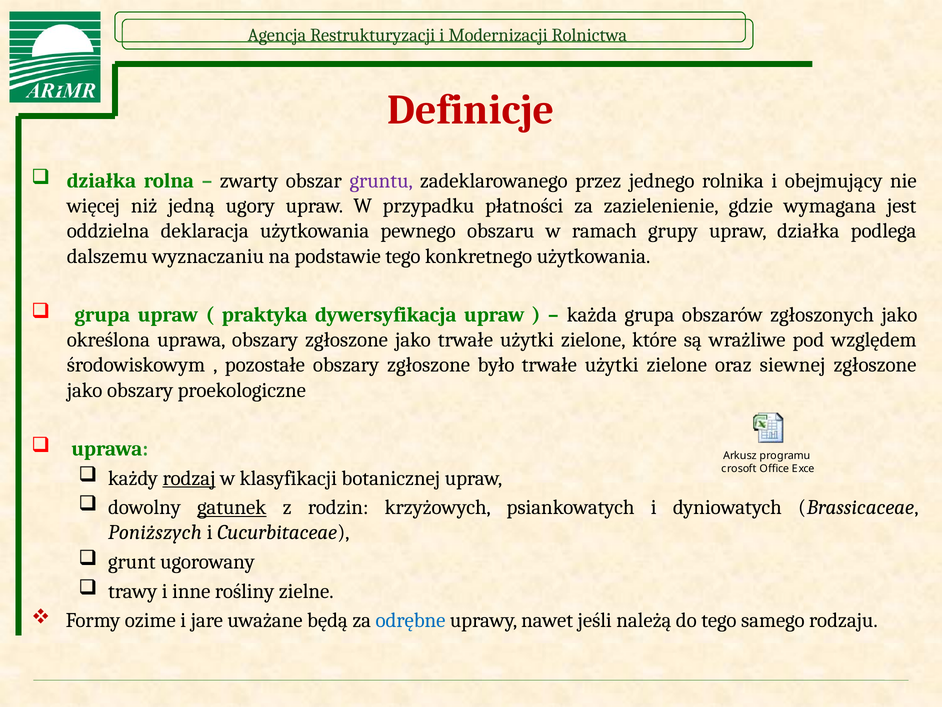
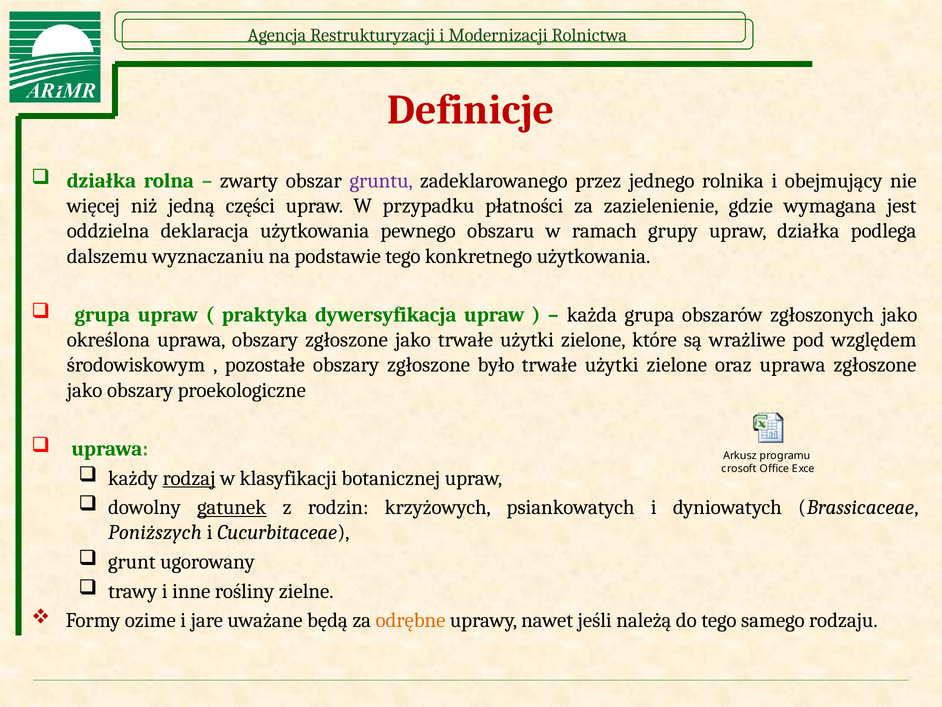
ugory: ugory -> części (250, 206)
oraz siewnej: siewnej -> uprawa (793, 365)
odrębne colour: blue -> orange (411, 620)
